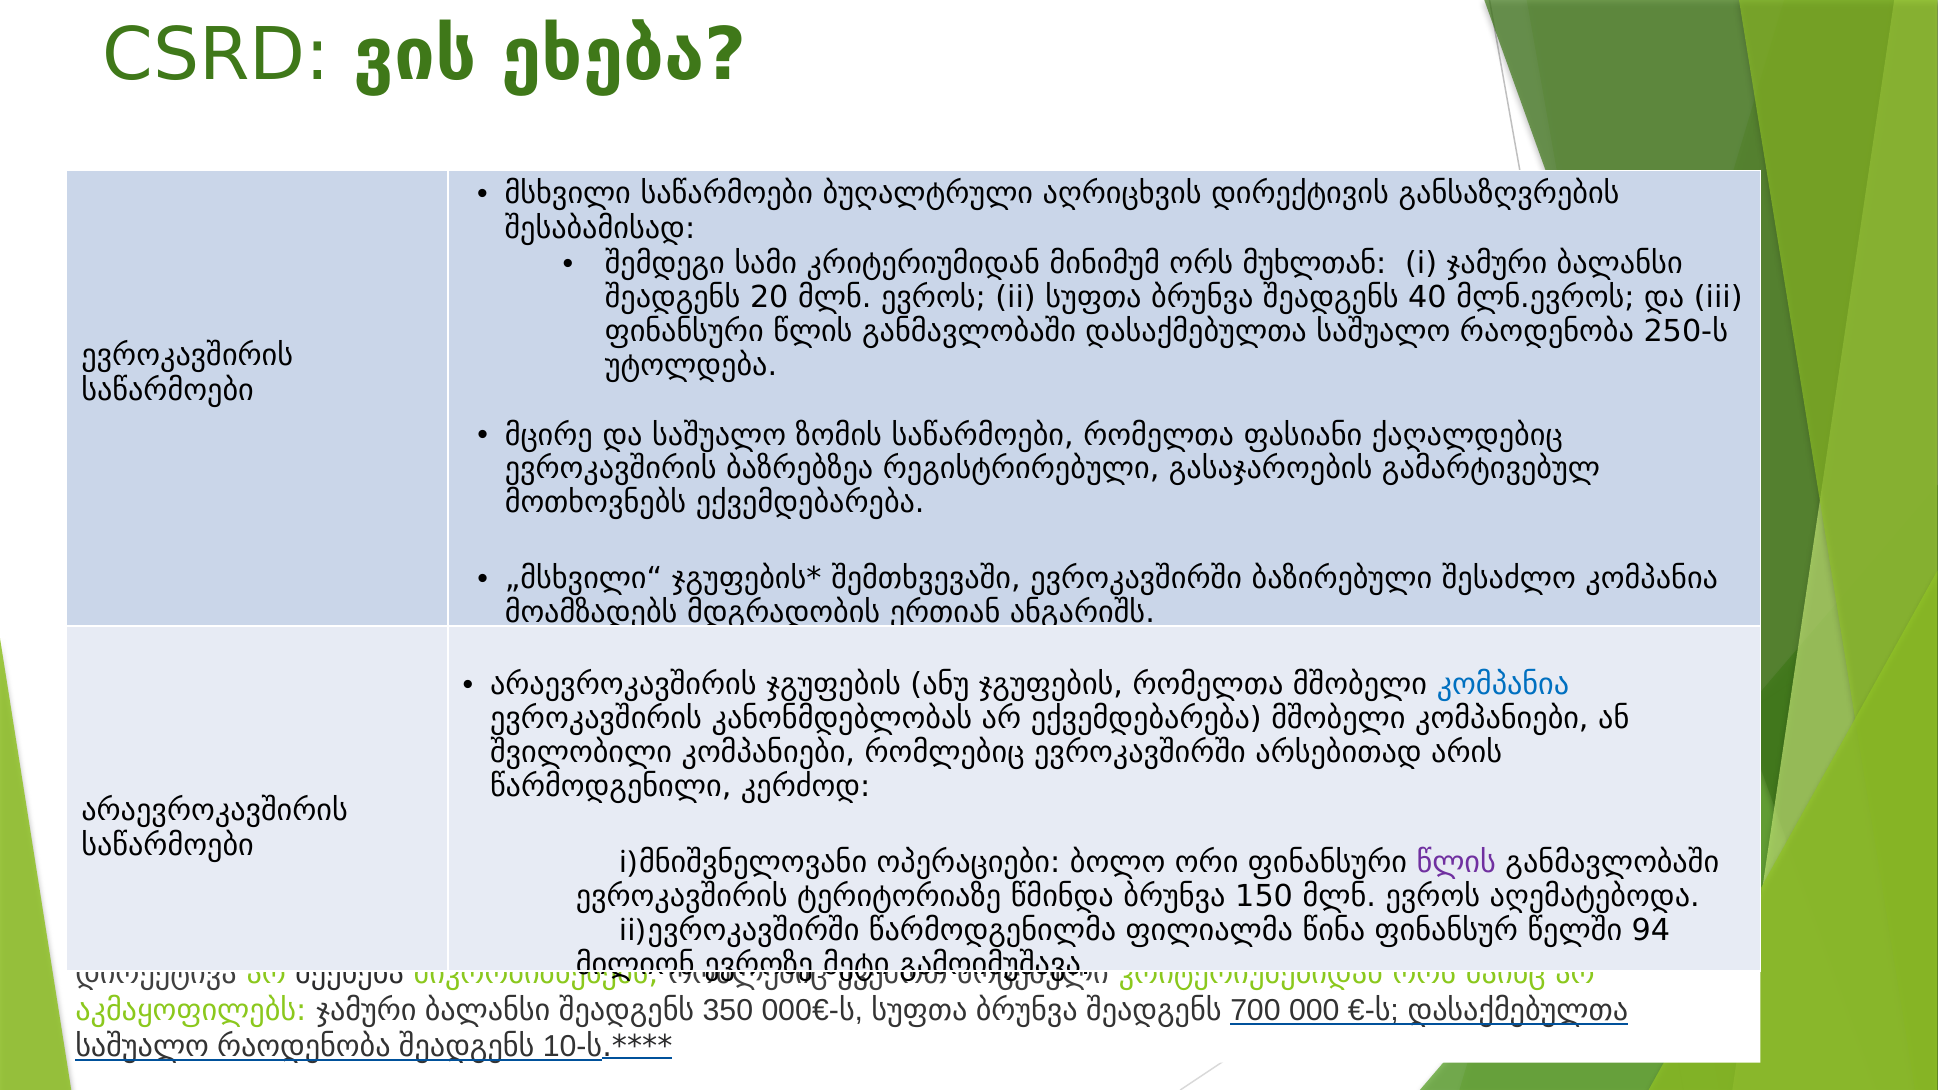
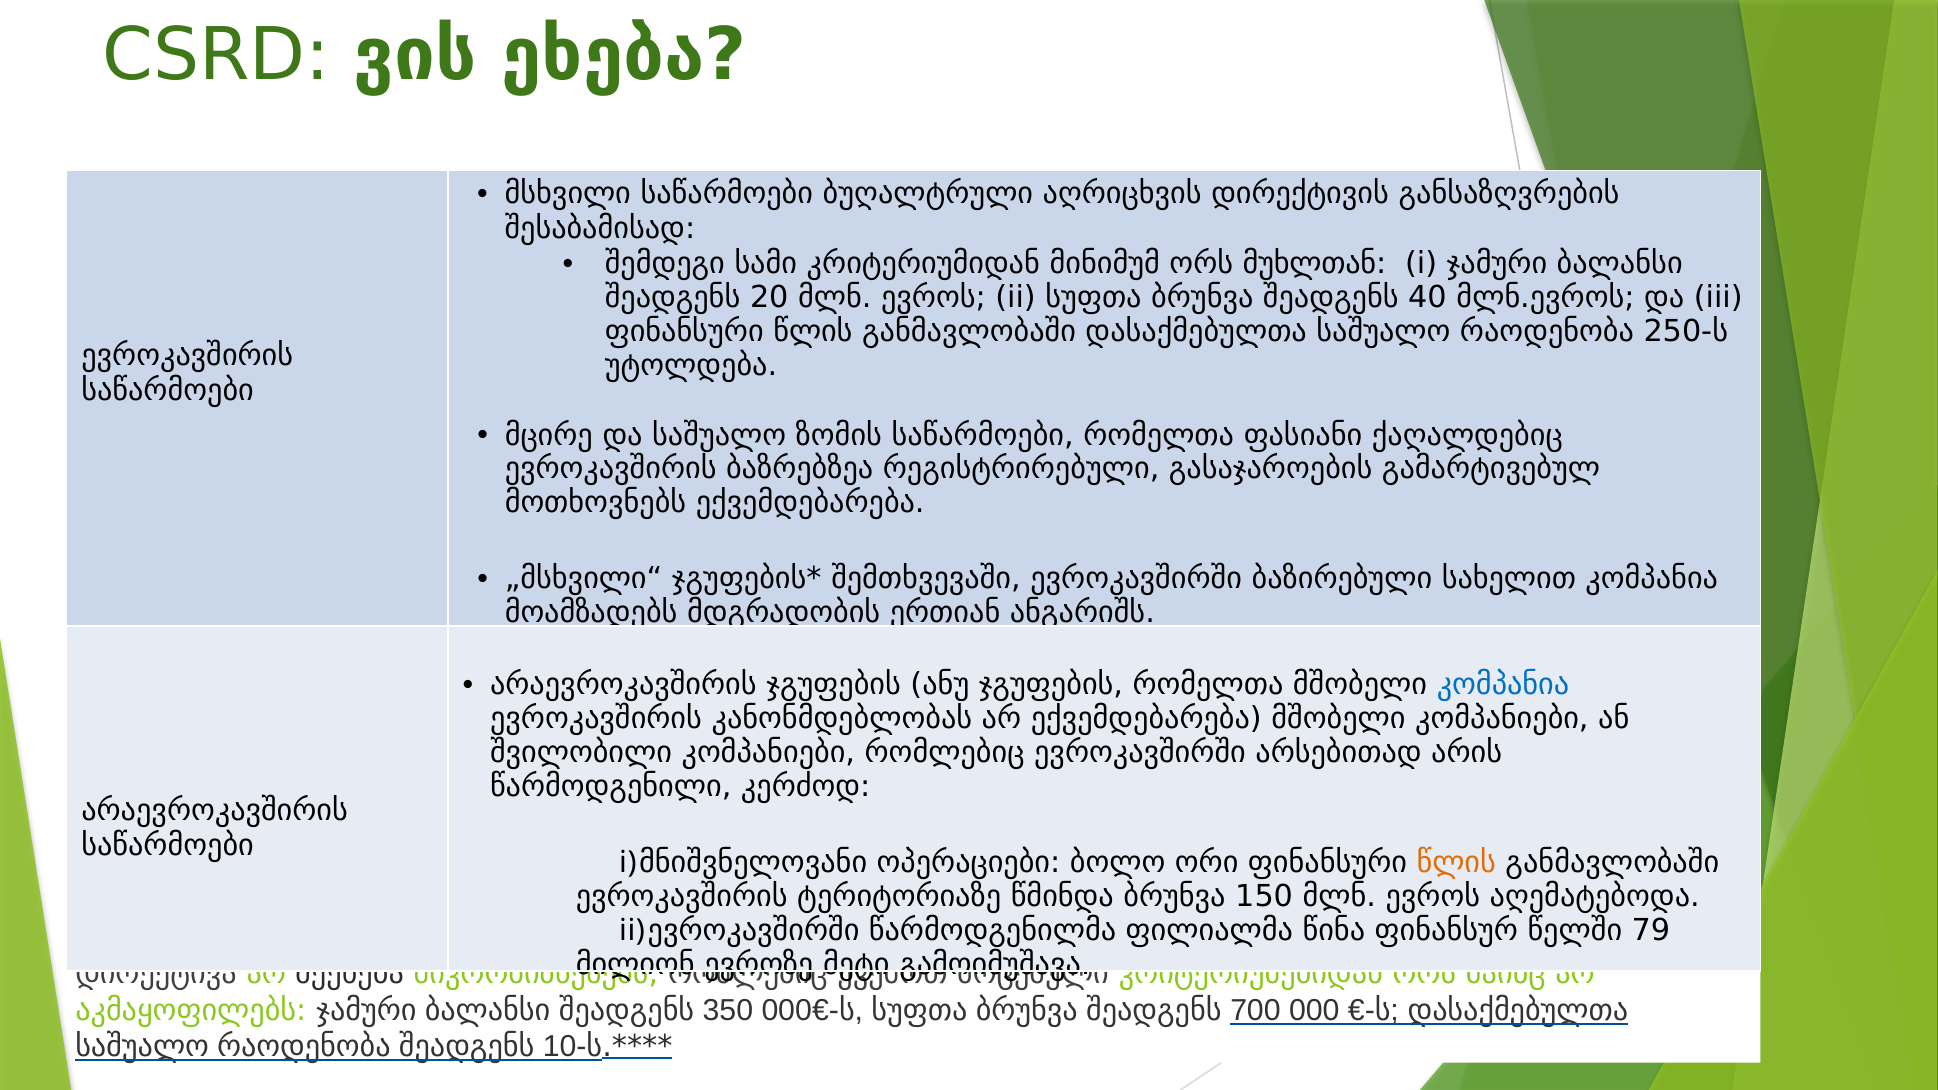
შესაძლო: შესაძლო -> სახელით (1509, 579)
წლის colour: purple -> orange (1456, 862)
94: 94 -> 79 (1651, 930)
